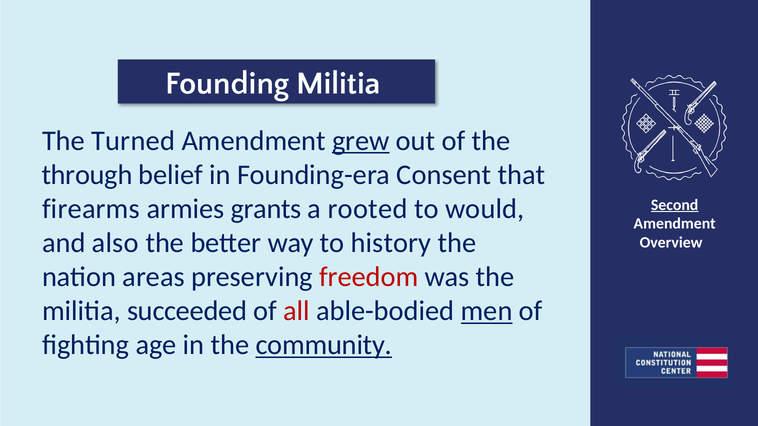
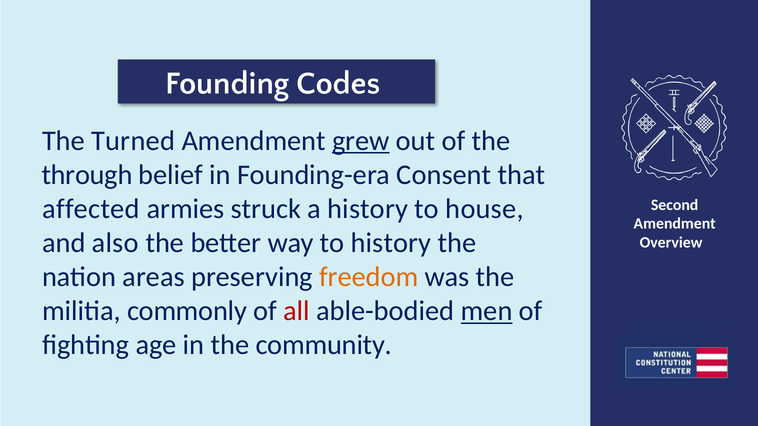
Founding Militia: Militia -> Codes (338, 84)
firearms: firearms -> affected (91, 209)
grants: grants -> struck (266, 209)
a rooted: rooted -> history (368, 209)
would: would -> house (485, 209)
Second underline: present -> none (675, 205)
freedom colour: red -> orange (369, 277)
succeeded: succeeded -> commonly (187, 311)
community underline: present -> none (324, 345)
